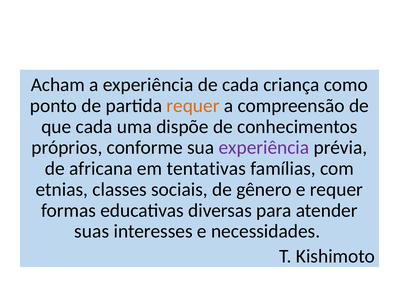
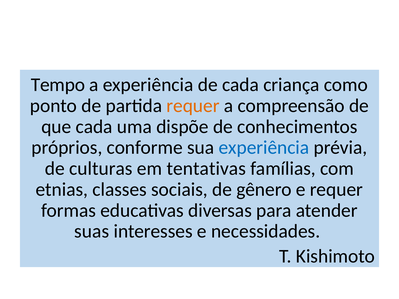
Acham: Acham -> Tempo (58, 85)
experiência colour: purple -> blue (264, 148)
africana: africana -> culturas (101, 169)
